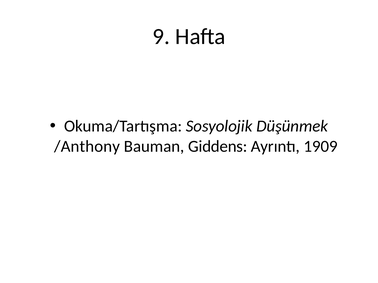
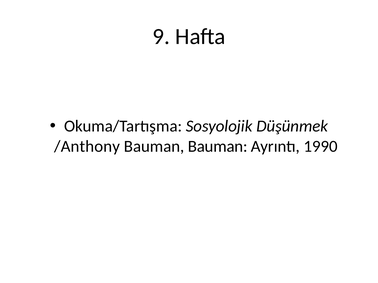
Bauman Giddens: Giddens -> Bauman (218, 147)
1909: 1909 -> 1990 (321, 147)
